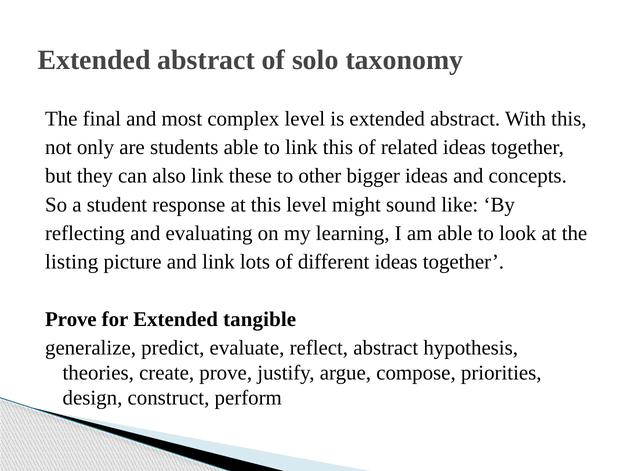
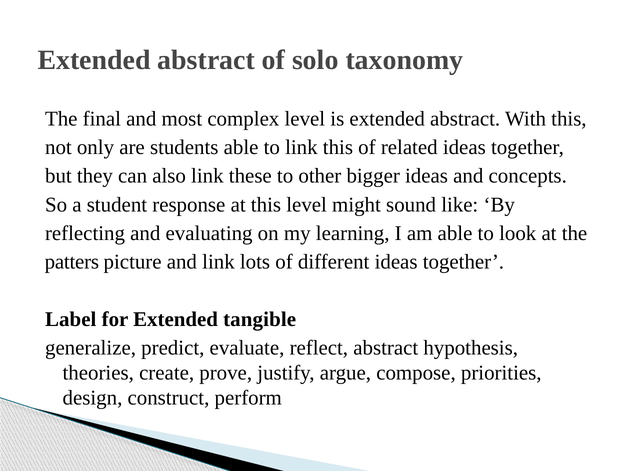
listing: listing -> patters (72, 261)
Prove: Prove -> Label (71, 319)
